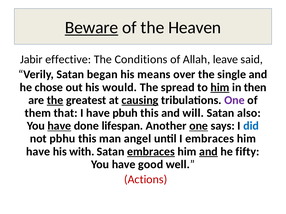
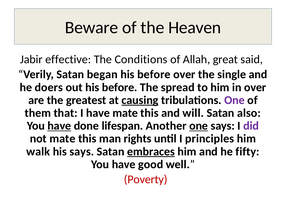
Beware underline: present -> none (92, 28)
leave: leave -> great (225, 59)
means: means -> before (154, 75)
chose: chose -> doers (49, 87)
out his would: would -> before (120, 87)
him underline: present -> none (220, 87)
in then: then -> over (255, 87)
the underline: present -> none (55, 100)
have pbuh: pbuh -> mate (125, 113)
did colour: blue -> purple (251, 126)
not pbhu: pbhu -> mate (62, 139)
angel: angel -> rights (138, 139)
I embraces: embraces -> principles (210, 139)
have: have -> walk (38, 152)
his with: with -> says (82, 152)
and underline: present -> none (208, 152)
Actions: Actions -> Poverty (146, 180)
